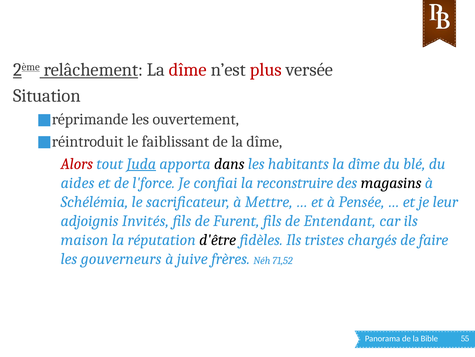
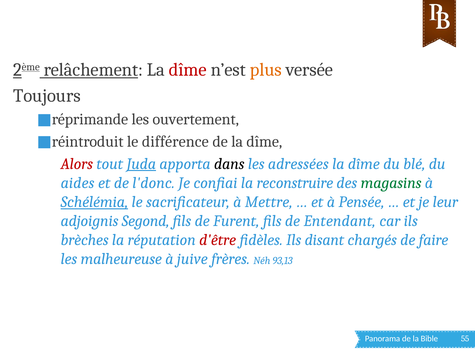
plus colour: red -> orange (266, 70)
Situation: Situation -> Toujours (47, 96)
faiblissant: faiblissant -> différence (175, 141)
habitants: habitants -> adressées (298, 163)
l'force: l'force -> l'donc (154, 182)
magasins colour: black -> green (391, 182)
Schélémia underline: none -> present (94, 201)
Invités: Invités -> Segond (146, 220)
maison: maison -> brèches (85, 239)
d'être colour: black -> red (218, 239)
tristes: tristes -> disant (324, 239)
gouverneurs: gouverneurs -> malheureuse (121, 258)
71,52: 71,52 -> 93,13 (282, 260)
